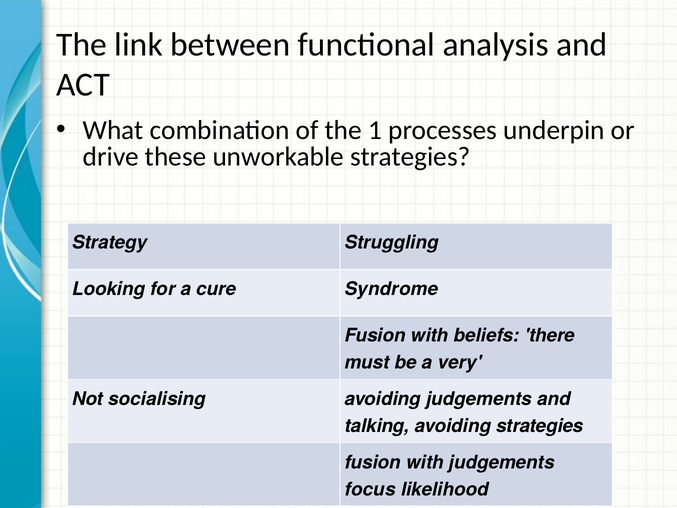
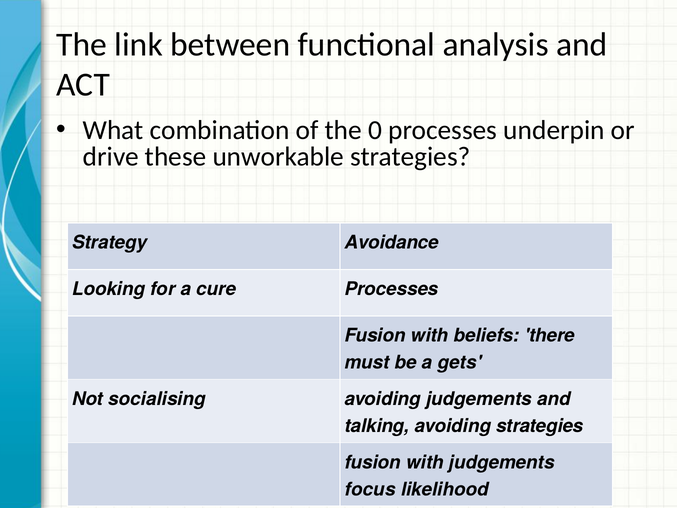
1: 1 -> 0 (375, 130)
Struggling: Struggling -> Avoidance (392, 243)
cure Syndrome: Syndrome -> Processes (392, 289)
very: very -> gets (460, 362)
